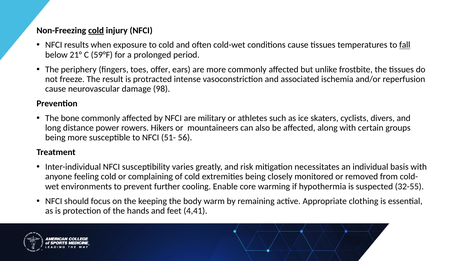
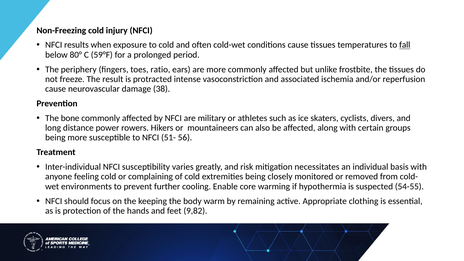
cold underline: present -> none (96, 30)
21°: 21° -> 80° (76, 55)
offer: offer -> ratio (160, 69)
98: 98 -> 38 (162, 89)
32-55: 32-55 -> 54-55 (409, 186)
4,41: 4,41 -> 9,82 (195, 211)
